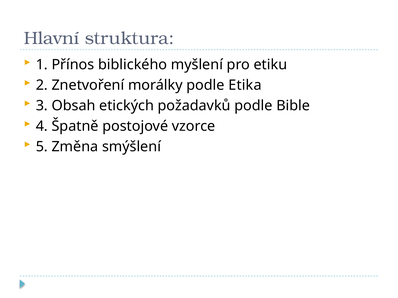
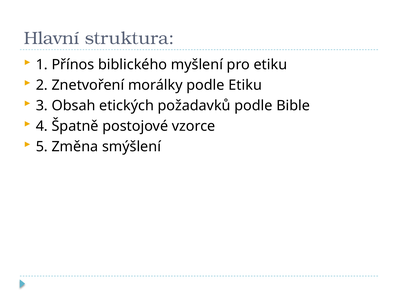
podle Etika: Etika -> Etiku (245, 85)
